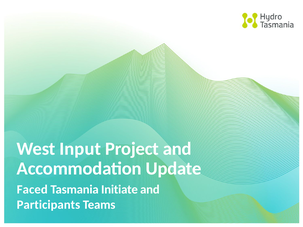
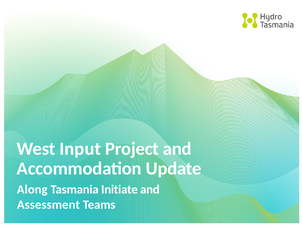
Faced: Faced -> Along (32, 190)
Participants: Participants -> Assessment (48, 205)
